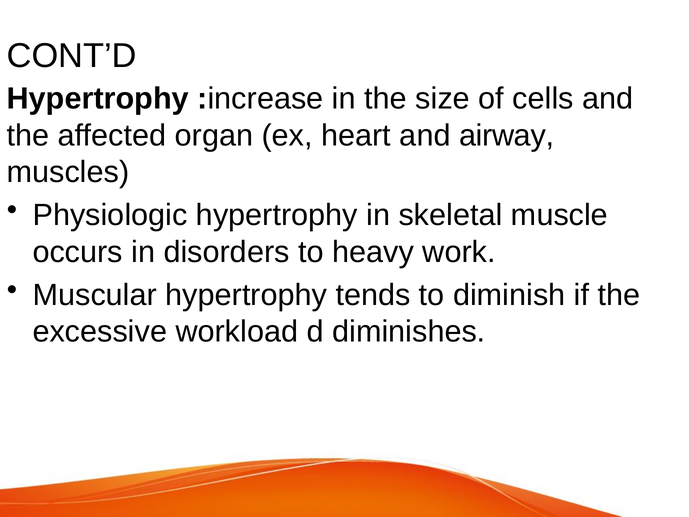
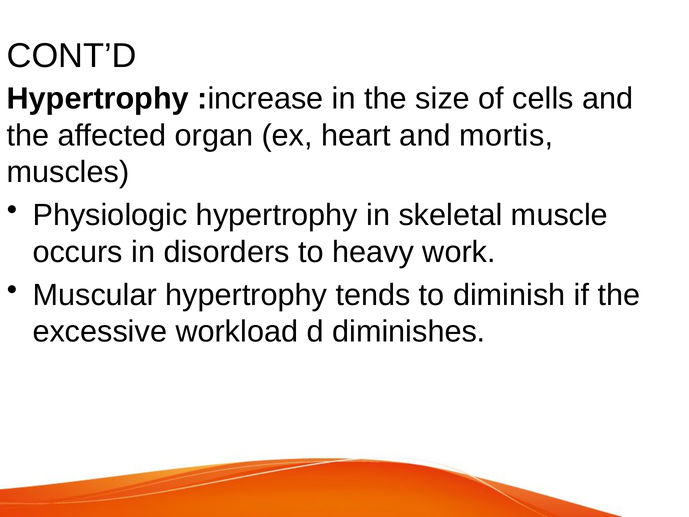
airway: airway -> mortis (506, 135)
